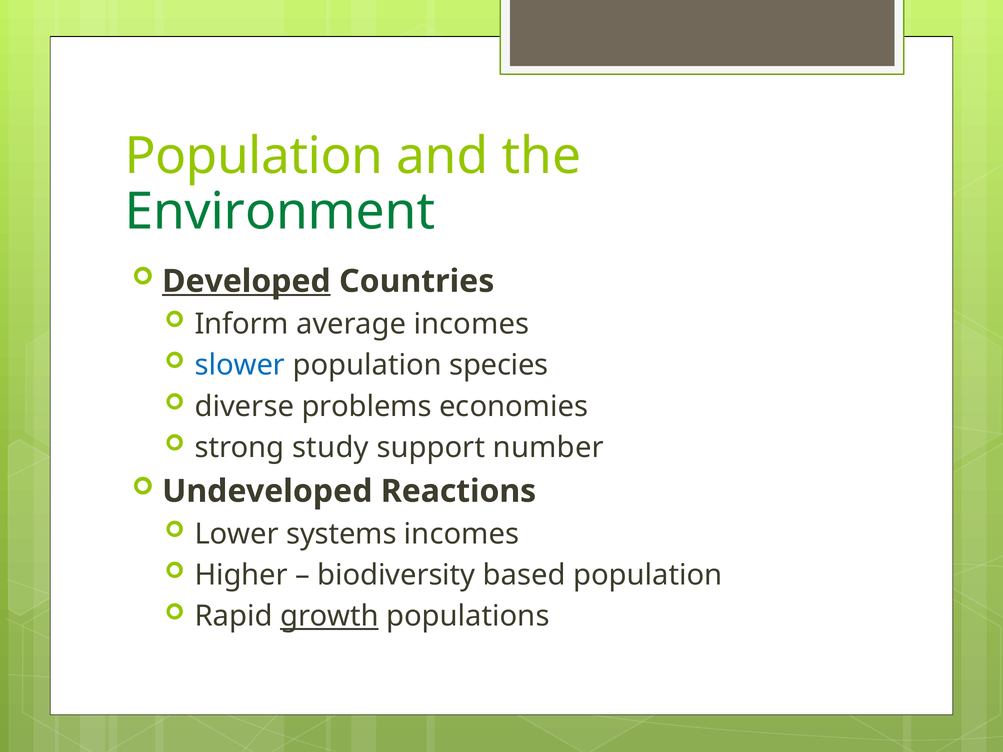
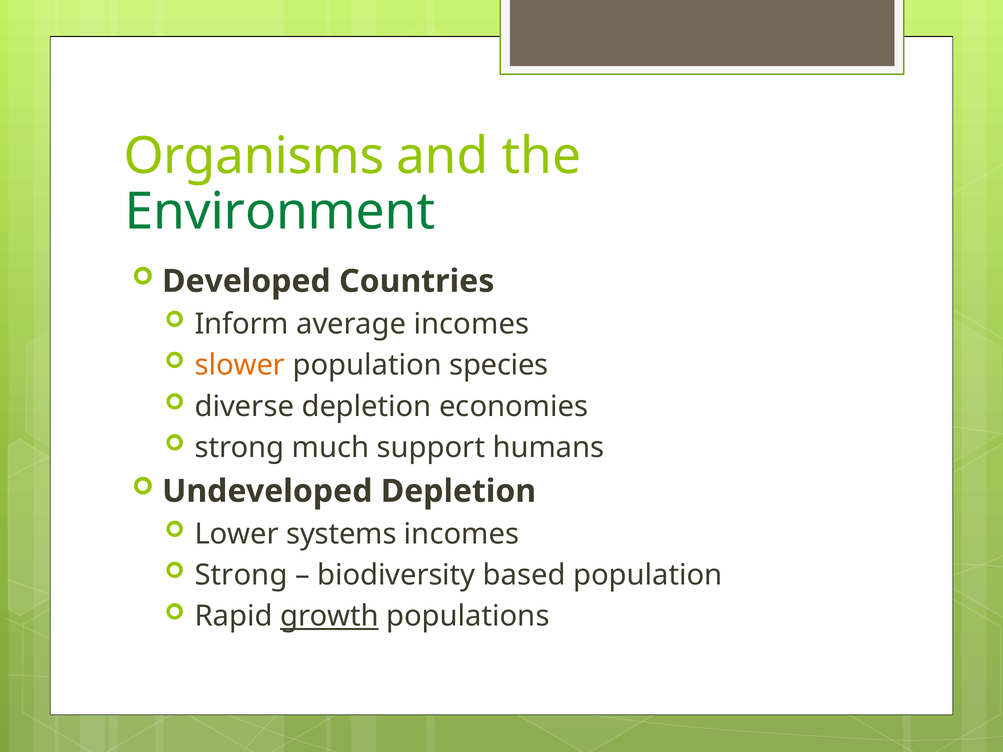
Population: Population -> Organisms (254, 156)
Developed underline: present -> none (246, 281)
slower colour: blue -> orange (240, 365)
diverse problems: problems -> depletion (367, 407)
study: study -> much (331, 448)
number: number -> humans (548, 448)
Undeveloped Reactions: Reactions -> Depletion (458, 491)
Higher: Higher -> Strong (241, 575)
